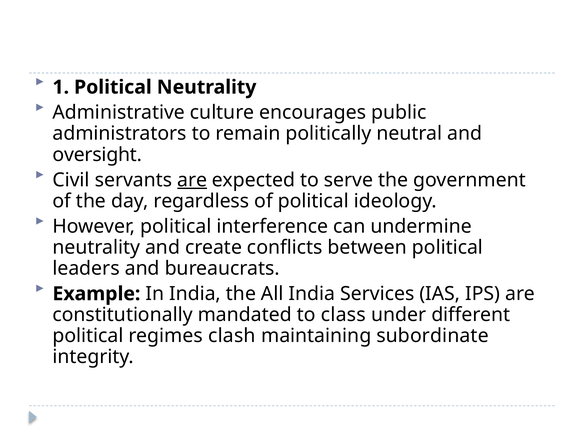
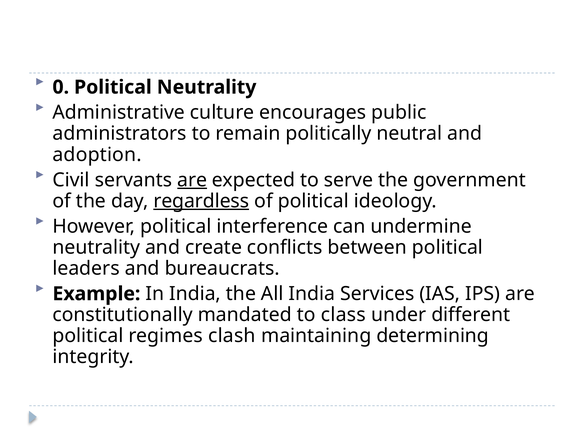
1: 1 -> 0 (61, 87)
oversight: oversight -> adoption (97, 155)
regardless underline: none -> present (201, 201)
subordinate: subordinate -> determining (433, 336)
